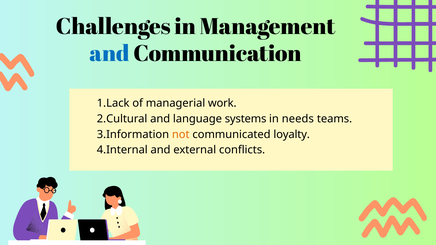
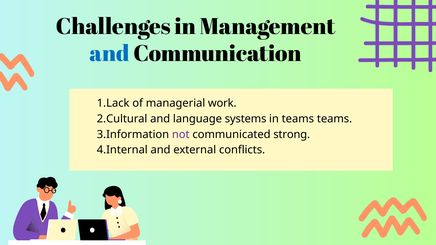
in needs: needs -> teams (298, 119)
not colour: orange -> purple (181, 134)
loyalty: loyalty -> strong (292, 134)
